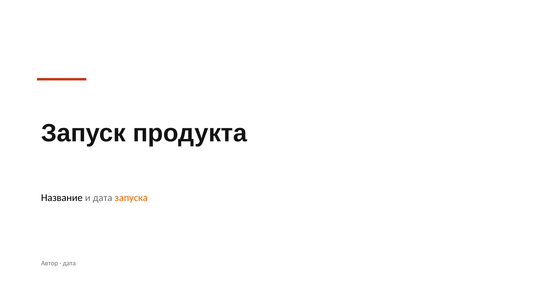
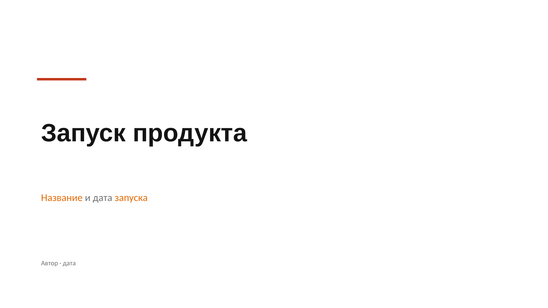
Название colour: black -> orange (62, 198)
